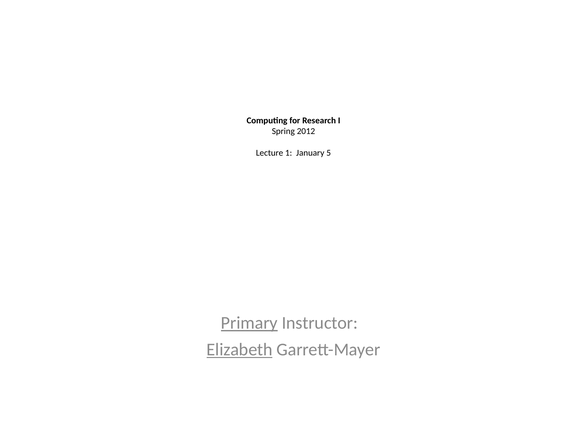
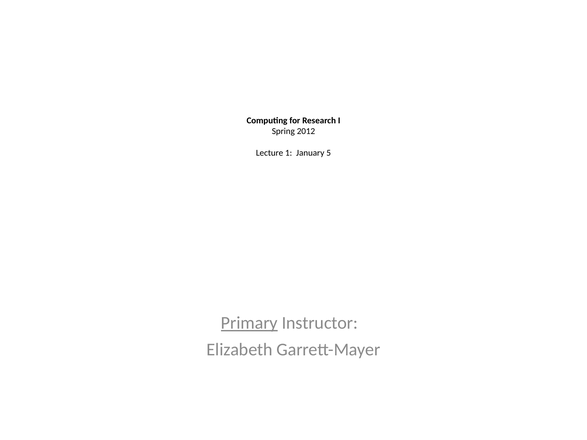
Elizabeth underline: present -> none (240, 350)
